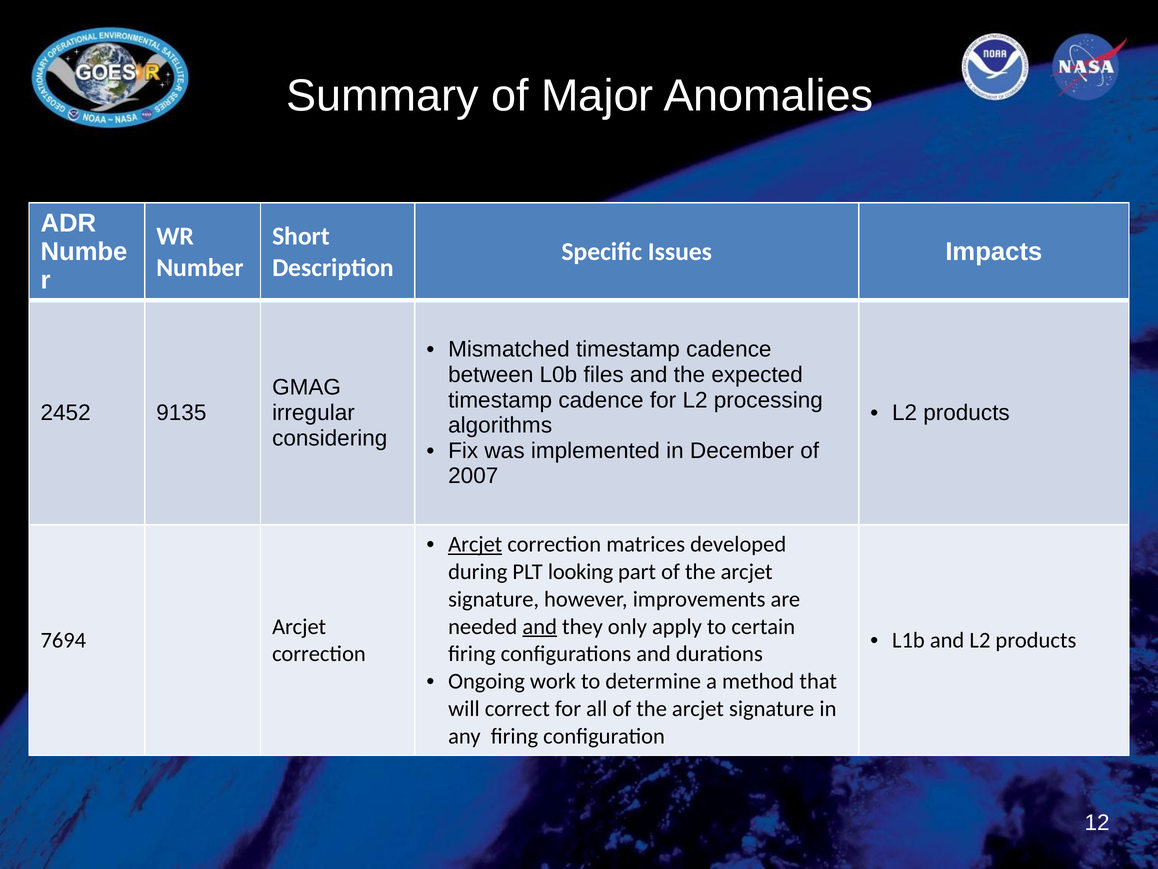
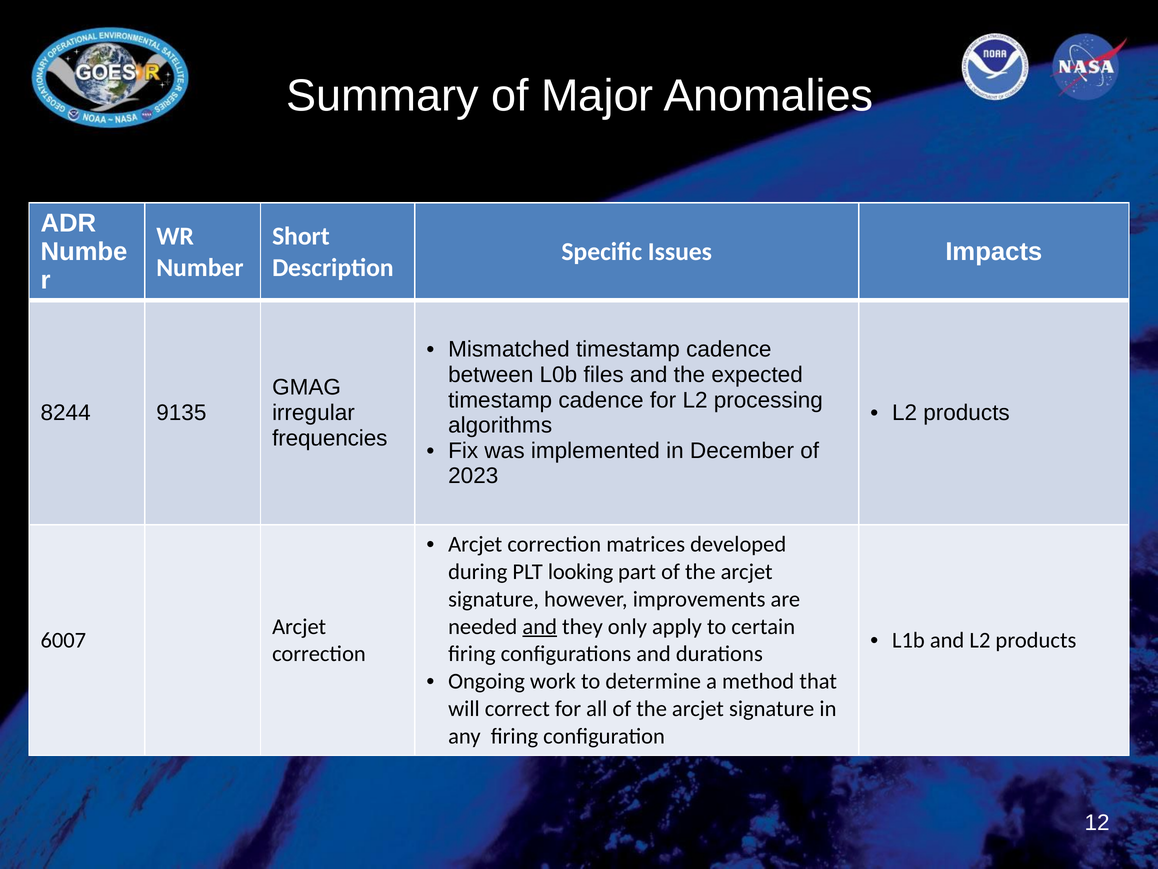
2452: 2452 -> 8244 (66, 413)
considering: considering -> frequencies (330, 438)
2007: 2007 -> 2023 (473, 476)
Arcjet underline: present -> none (475, 544)
7694: 7694 -> 6007 (63, 640)
